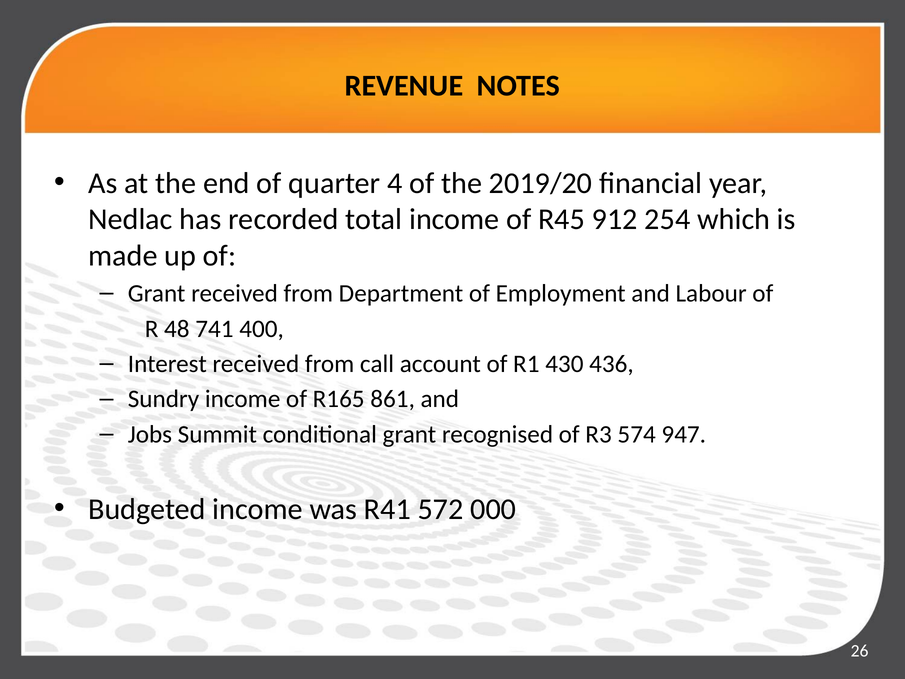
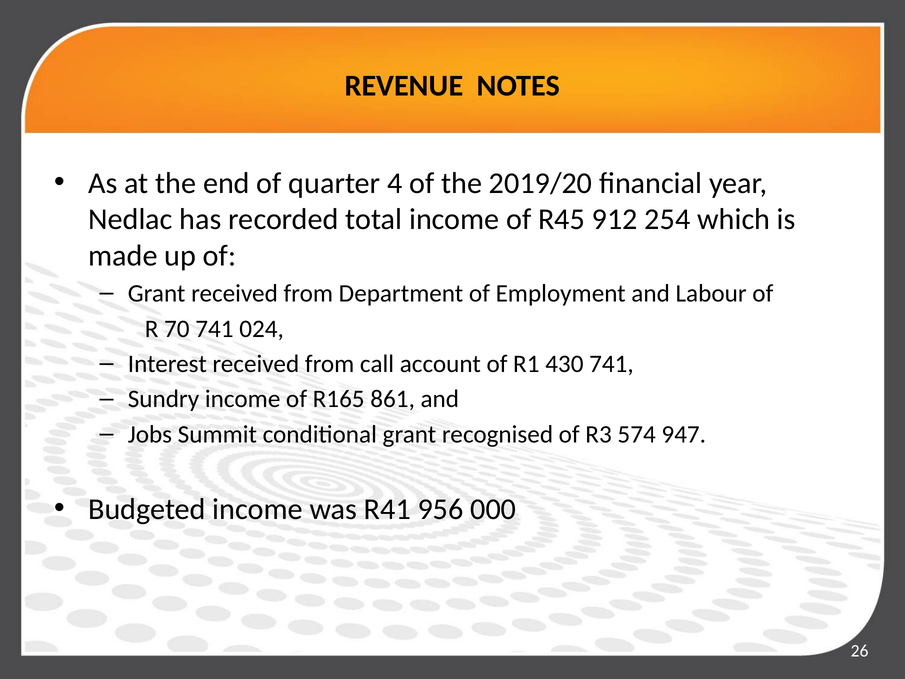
48: 48 -> 70 (177, 329)
400: 400 -> 024 (262, 329)
430 436: 436 -> 741 (611, 364)
572: 572 -> 956 (441, 509)
